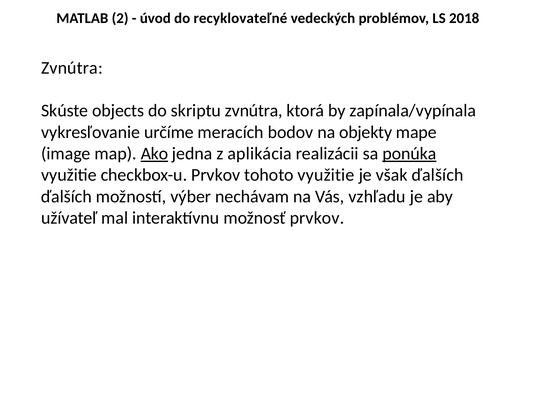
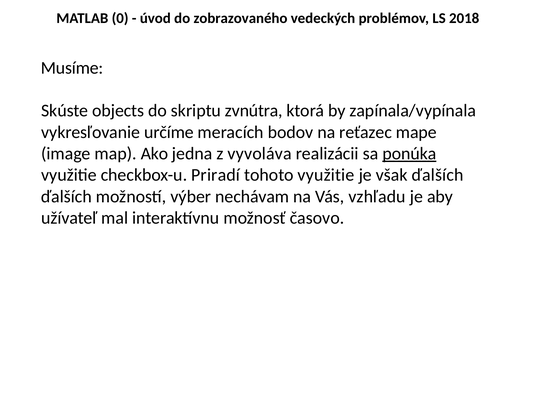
2: 2 -> 0 (120, 18)
recyklovateľné: recyklovateľné -> zobrazovaného (240, 18)
Zvnútra: Zvnútra -> Musíme (72, 68)
objekty: objekty -> reťazec (366, 132)
Ako underline: present -> none (154, 154)
aplikácia: aplikácia -> vyvoláva (260, 154)
checkbox-u Prvkov: Prvkov -> Priradí (216, 175)
možnosť prvkov: prvkov -> časovo (317, 218)
